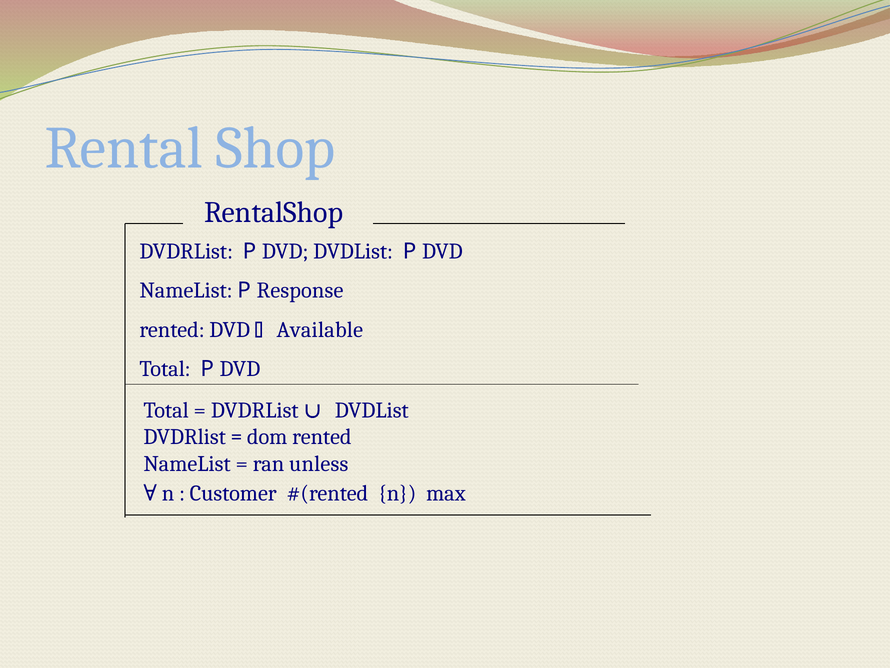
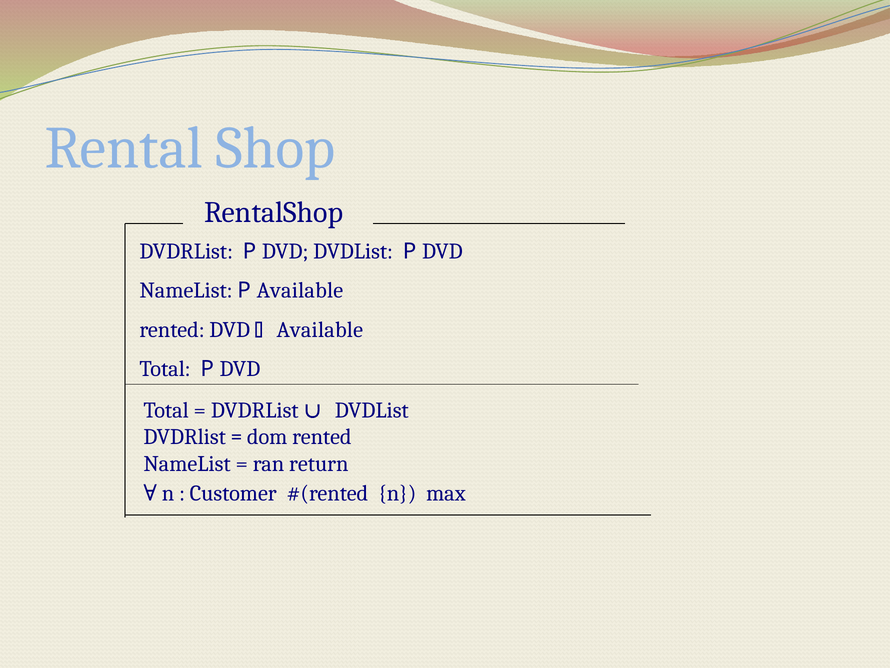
P Response: Response -> Available (300, 290)
unless: unless -> return (319, 464)
